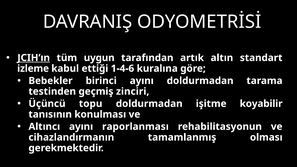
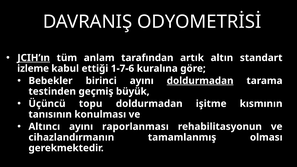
uygun: uygun -> anlam (99, 58)
1-4-6: 1-4-6 -> 1-7-6 (122, 69)
doldurmadan underline: none -> present (200, 81)
zinciri: zinciri -> büyük (133, 91)
koyabilir: koyabilir -> kısmının (261, 104)
